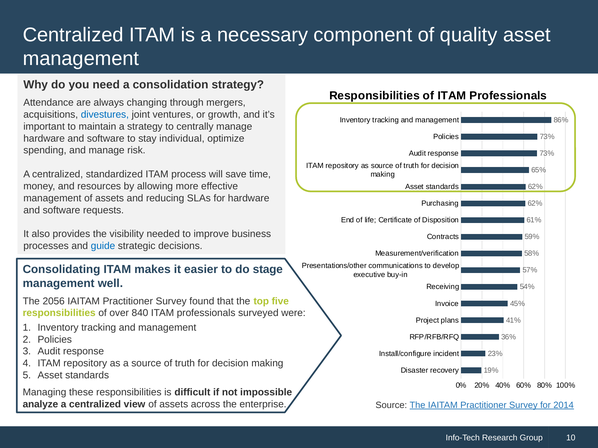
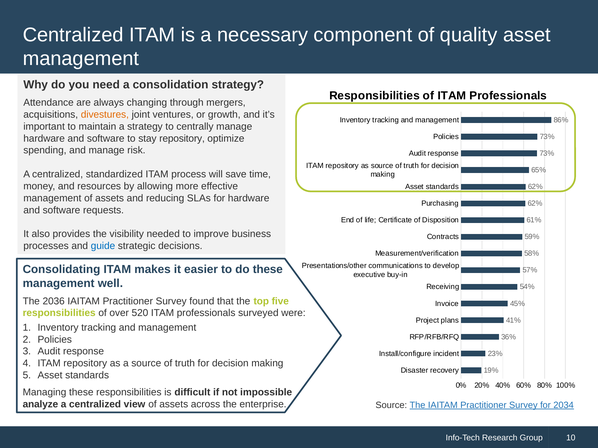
divestures colour: blue -> orange (105, 115)
stay individual: individual -> repository (182, 139)
do stage: stage -> these (268, 270)
2056: 2056 -> 2036 (54, 301)
840: 840 -> 520 (140, 313)
2014: 2014 -> 2034 (564, 406)
